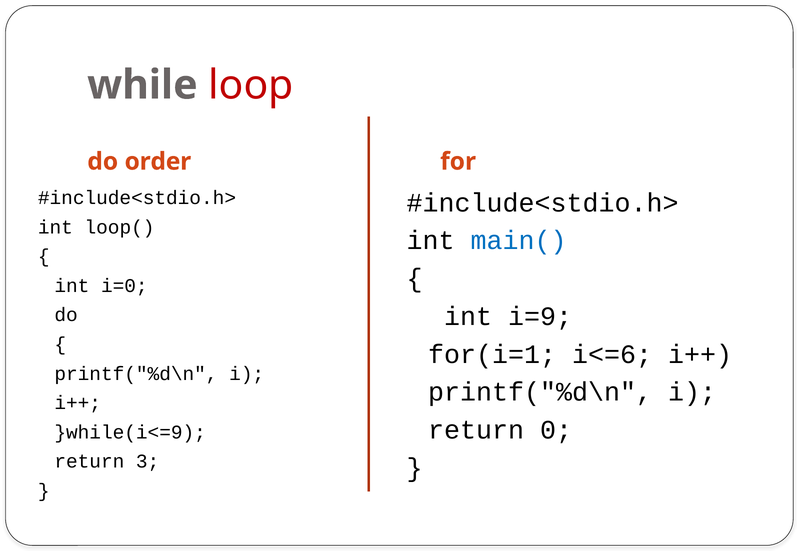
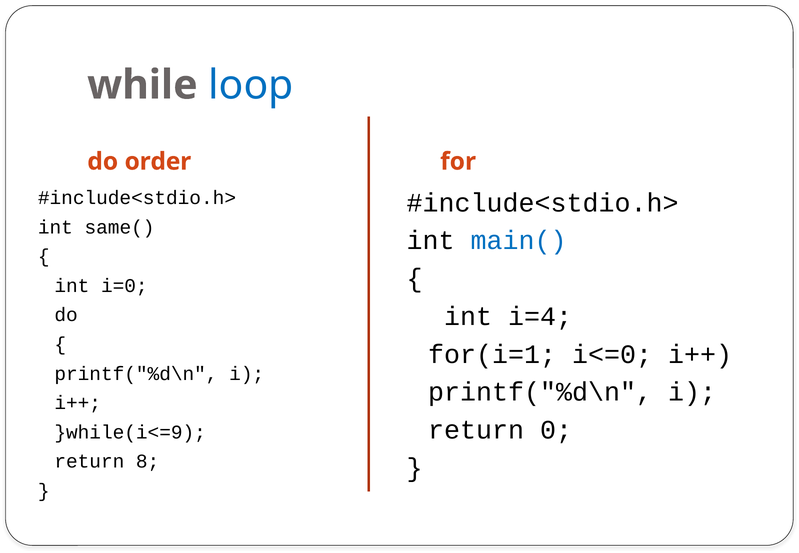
loop colour: red -> blue (251, 85)
loop(: loop( -> same( (120, 227)
i=9: i=9 -> i=4 (540, 316)
i<=6: i<=6 -> i<=0 (612, 354)
3: 3 -> 8 (148, 462)
